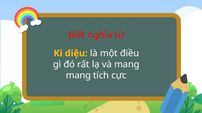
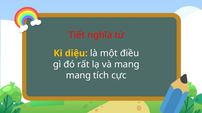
Biết: Biết -> Tiết (77, 35)
